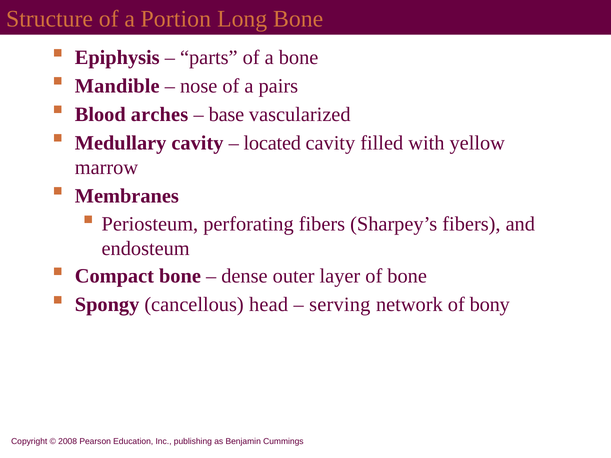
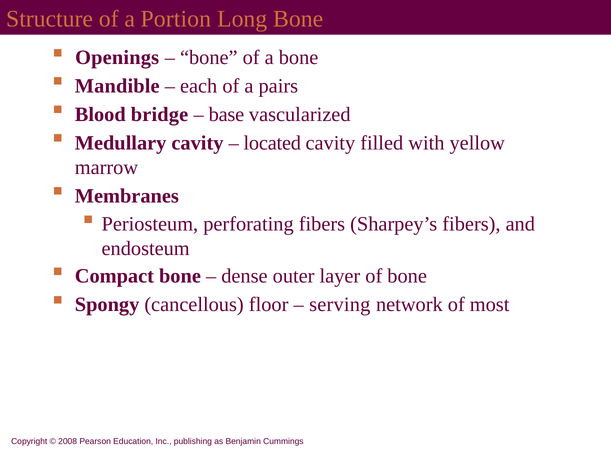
Epiphysis: Epiphysis -> Openings (117, 57)
parts: parts -> bone (209, 57)
nose: nose -> each (199, 86)
arches: arches -> bridge (160, 114)
head: head -> floor (269, 305)
bony: bony -> most (490, 305)
